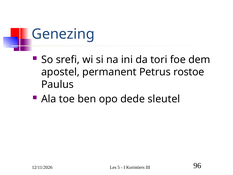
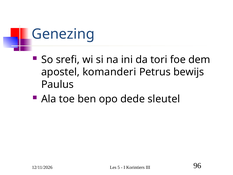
permanent: permanent -> komanderi (109, 72)
rostoe: rostoe -> bewijs (189, 72)
